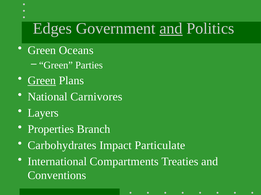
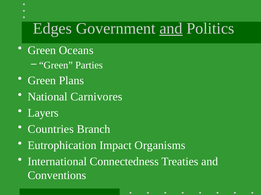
Green underline: present -> none (42, 81)
Properties: Properties -> Countries (51, 130)
Carbohydrates: Carbohydrates -> Eutrophication (62, 146)
Particulate: Particulate -> Organisms (160, 146)
Compartments: Compartments -> Connectedness (124, 162)
